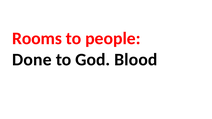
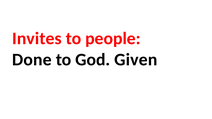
Rooms: Rooms -> Invites (37, 39)
Blood: Blood -> Given (136, 60)
